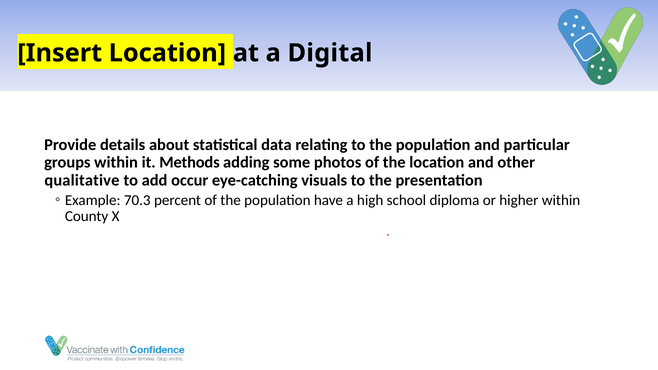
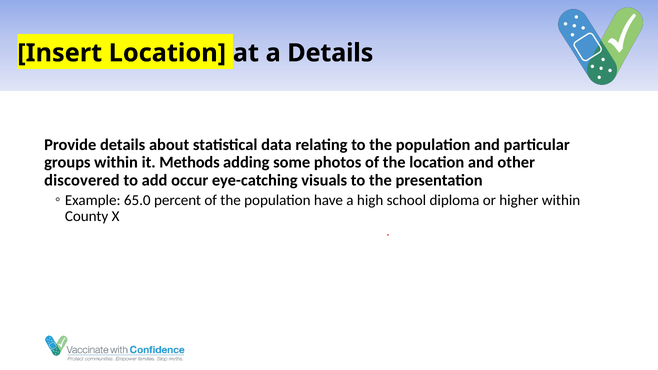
a Digital: Digital -> Details (330, 53)
qualitative: qualitative -> discovered (82, 180)
70.3: 70.3 -> 65.0 (137, 200)
